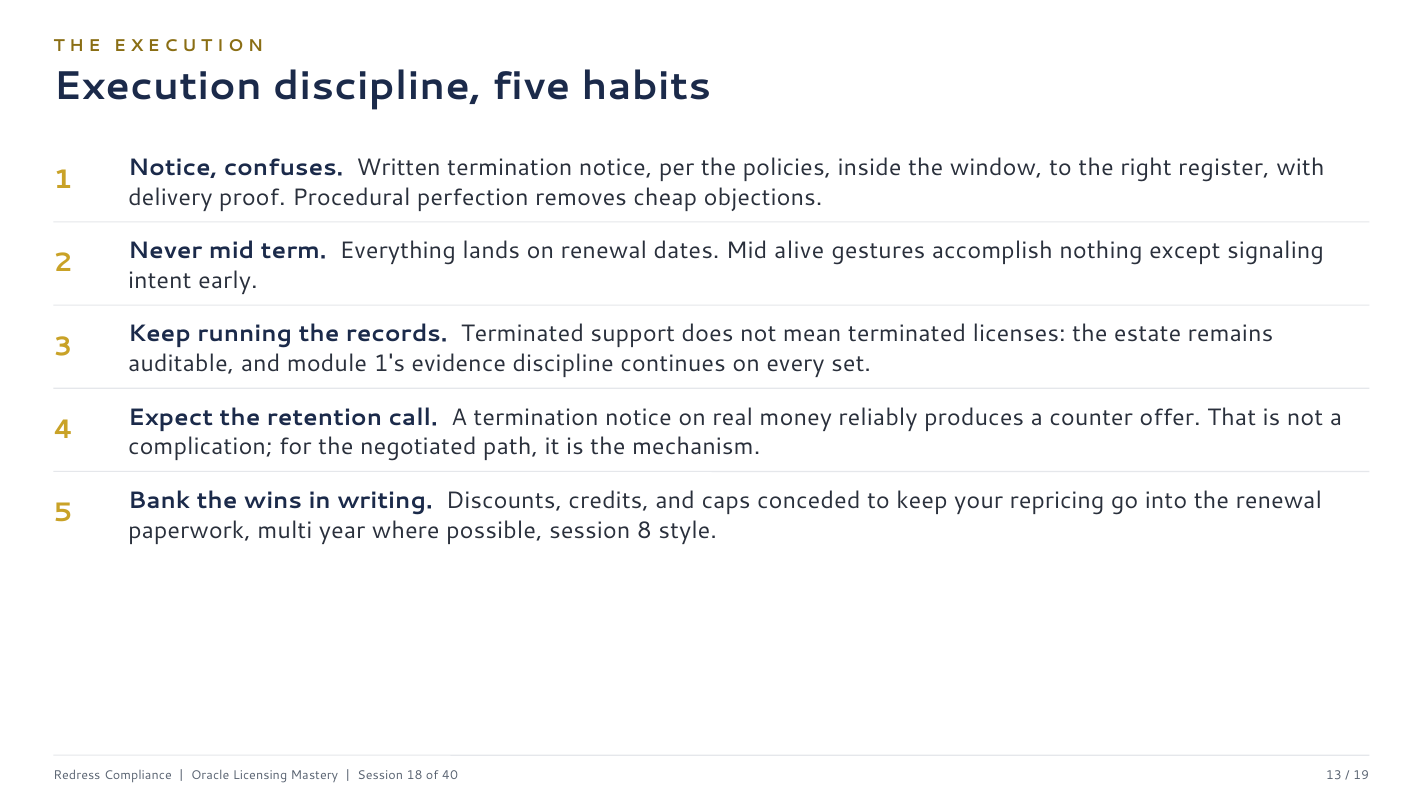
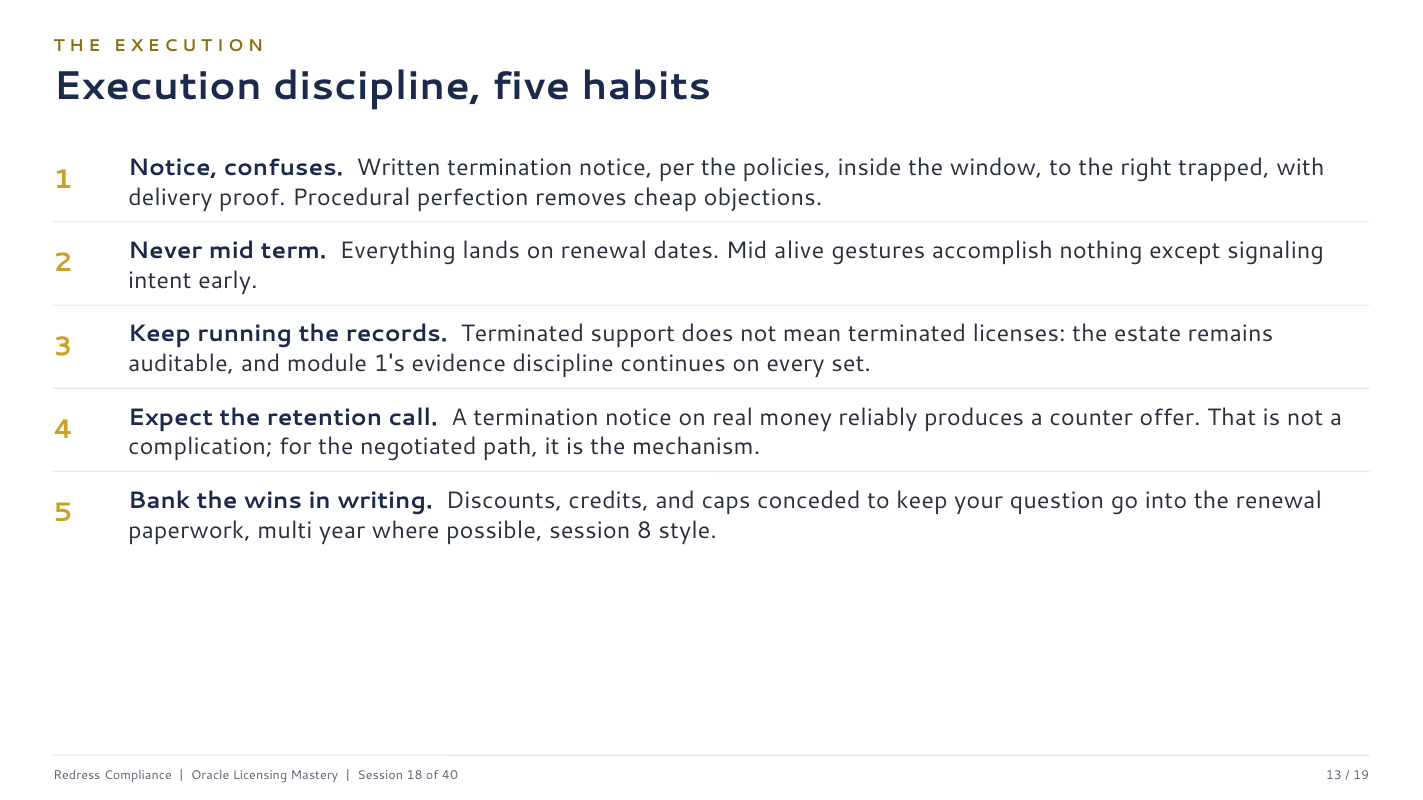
register: register -> trapped (1224, 168)
repricing: repricing -> question (1057, 501)
